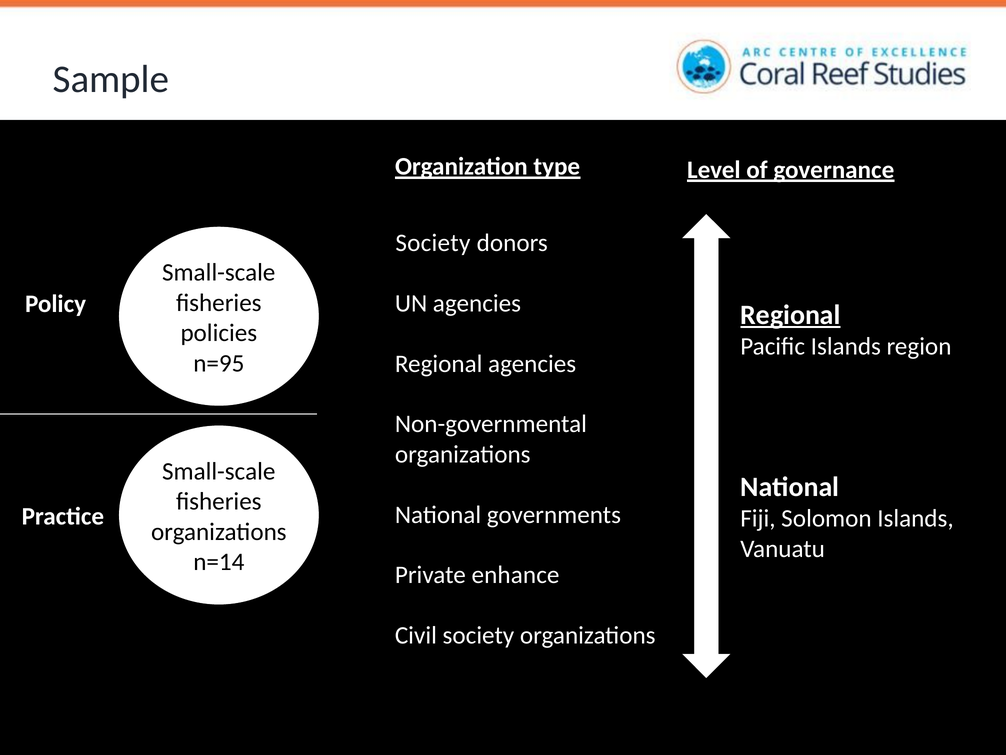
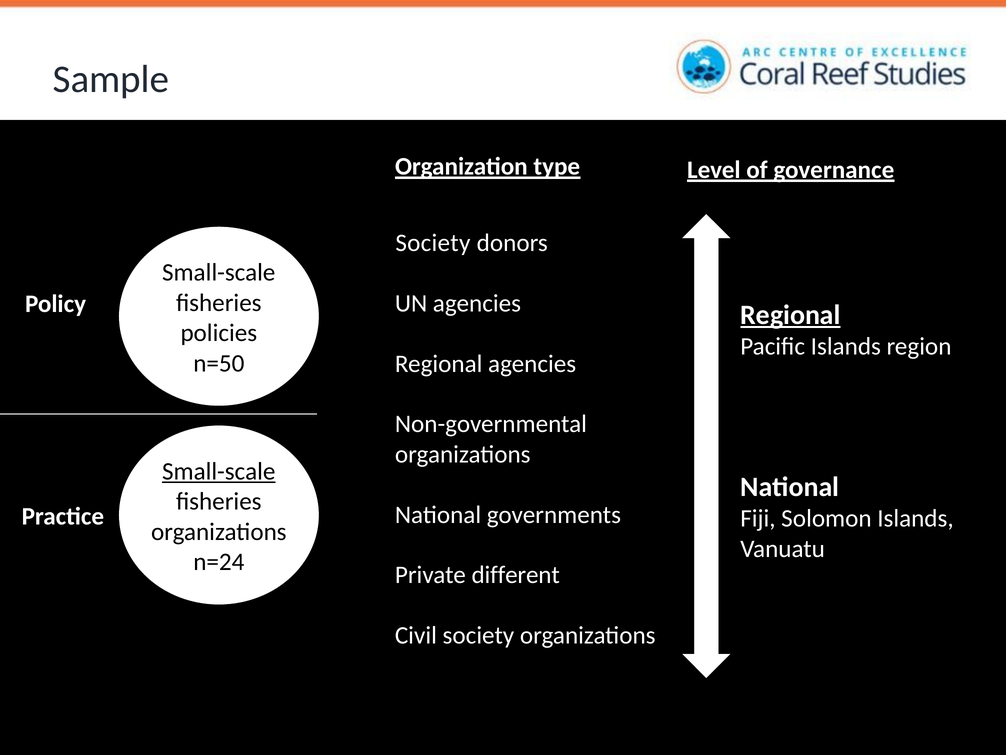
n=95: n=95 -> n=50 (219, 363)
Small-scale underline: none -> present (219, 471)
n=14: n=14 -> n=24 (219, 562)
enhance: enhance -> different (516, 575)
